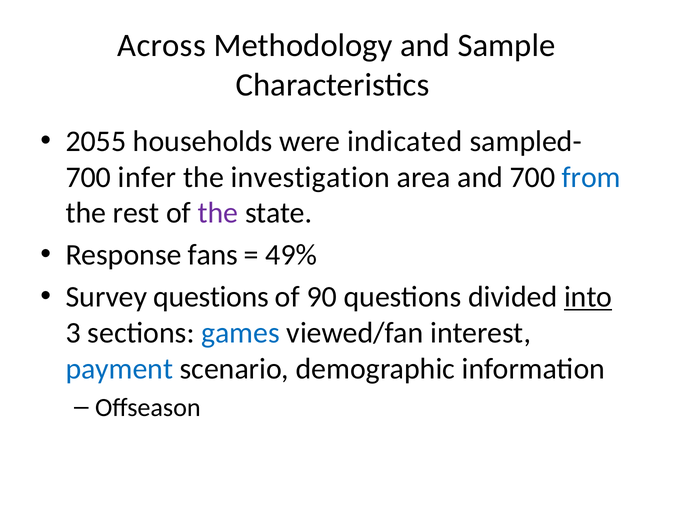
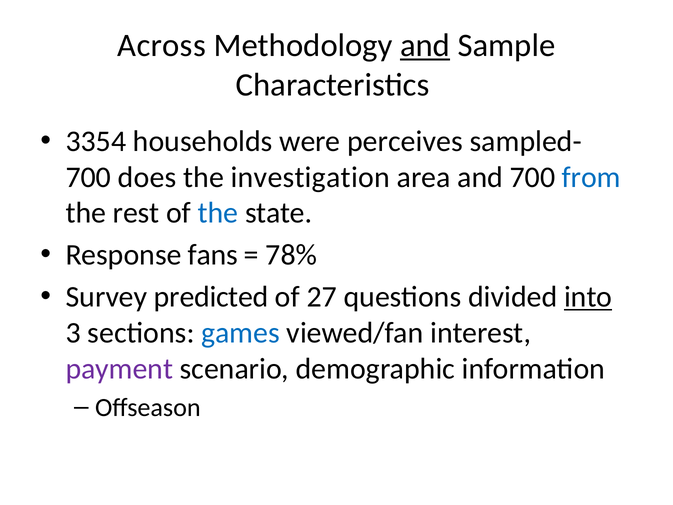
and underline: none -> present (425, 45)
2055: 2055 -> 3354 (96, 141)
indicated: indicated -> perceives (405, 141)
infer: infer -> does (147, 177)
the colour: purple -> blue (218, 213)
49%: 49% -> 78% (291, 255)
Survey questions: questions -> predicted (211, 297)
90: 90 -> 27 (322, 297)
payment colour: blue -> purple (119, 369)
